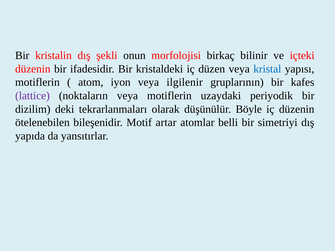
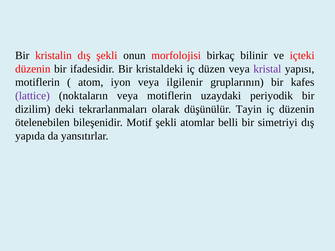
kristal colour: blue -> purple (267, 69)
Böyle: Böyle -> Tayin (249, 109)
Motif artar: artar -> şekli (166, 123)
